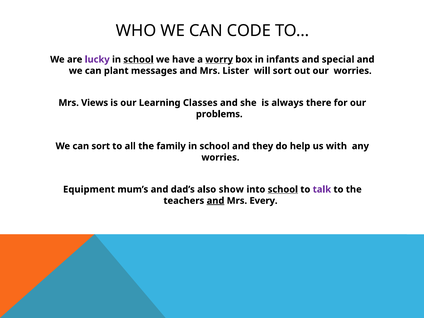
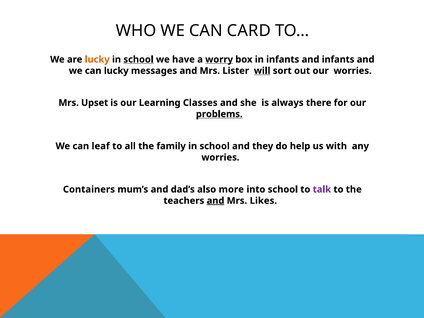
CODE: CODE -> CARD (249, 31)
lucky colour: purple -> orange (97, 59)
and special: special -> infants (338, 59)
can plant: plant -> lucky (116, 71)
will underline: none -> present (262, 71)
Views: Views -> Upset (95, 103)
problems underline: none -> present (219, 114)
can sort: sort -> leaf (101, 146)
Equipment: Equipment -> Containers (89, 189)
show: show -> more (231, 189)
school underline: present -> none (283, 189)
Every: Every -> Likes (263, 201)
